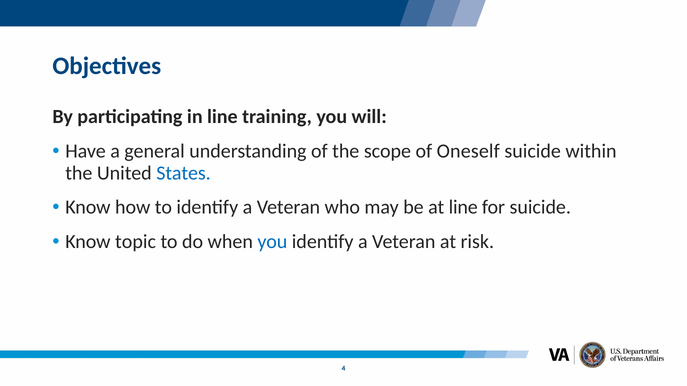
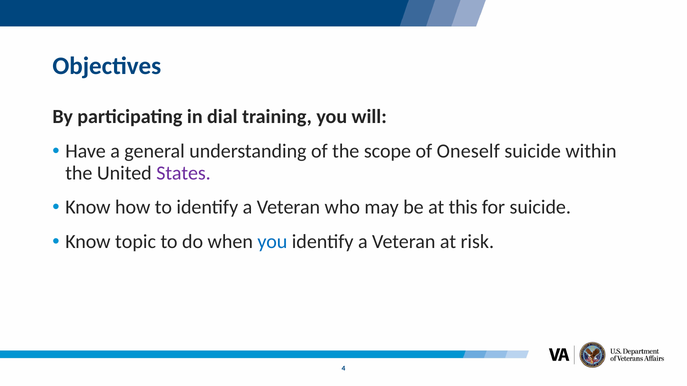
in line: line -> dial (222, 117)
States colour: blue -> purple (184, 173)
at line: line -> this (463, 208)
